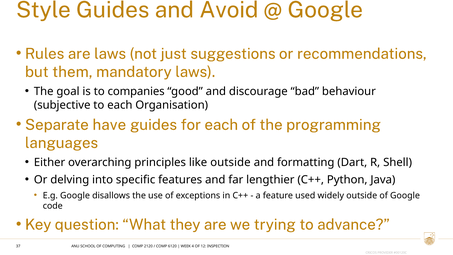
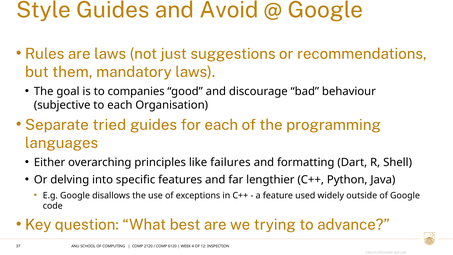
have: have -> tried (109, 125)
like outside: outside -> failures (230, 162)
they: they -> best (185, 224)
